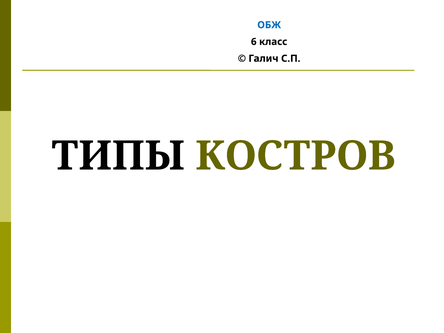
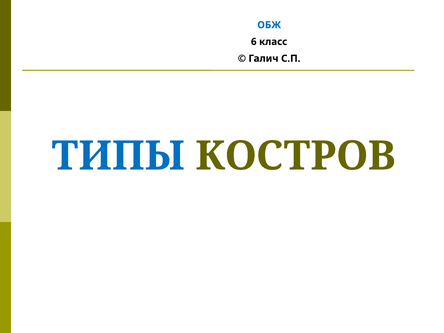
ТИПЫ colour: black -> blue (118, 156)
